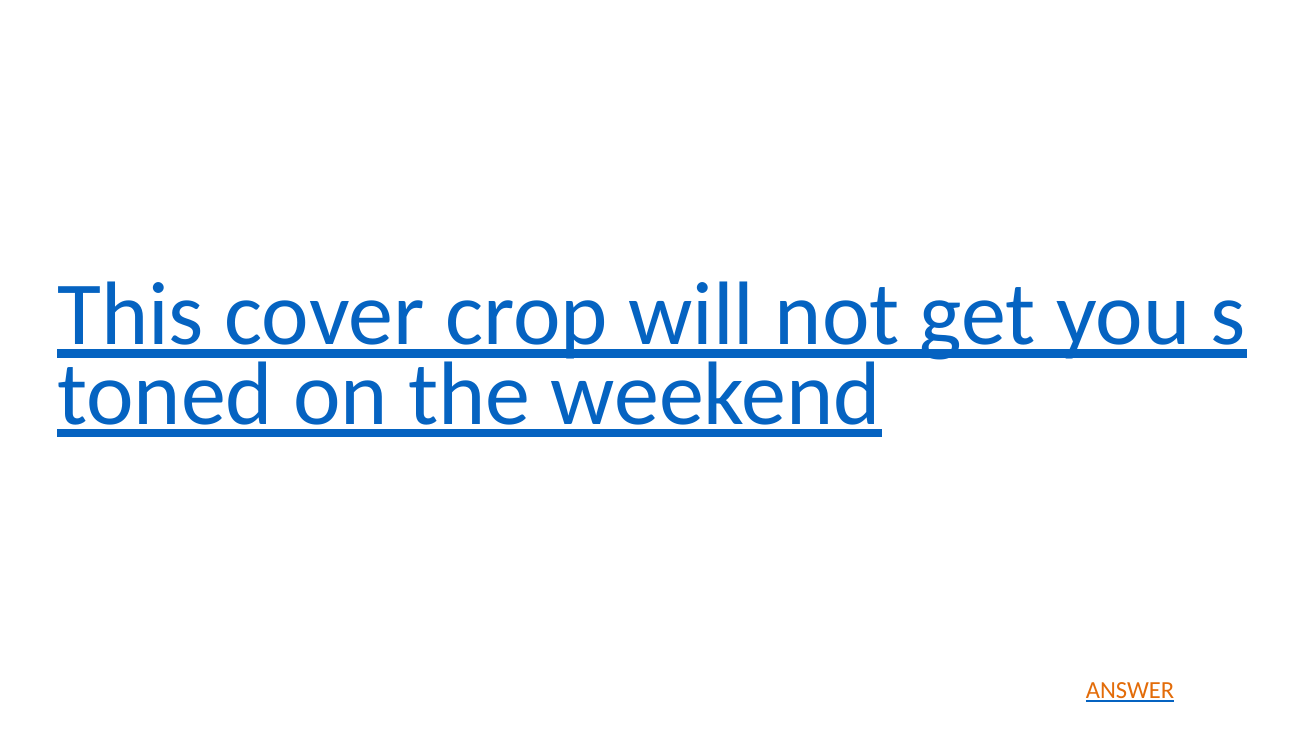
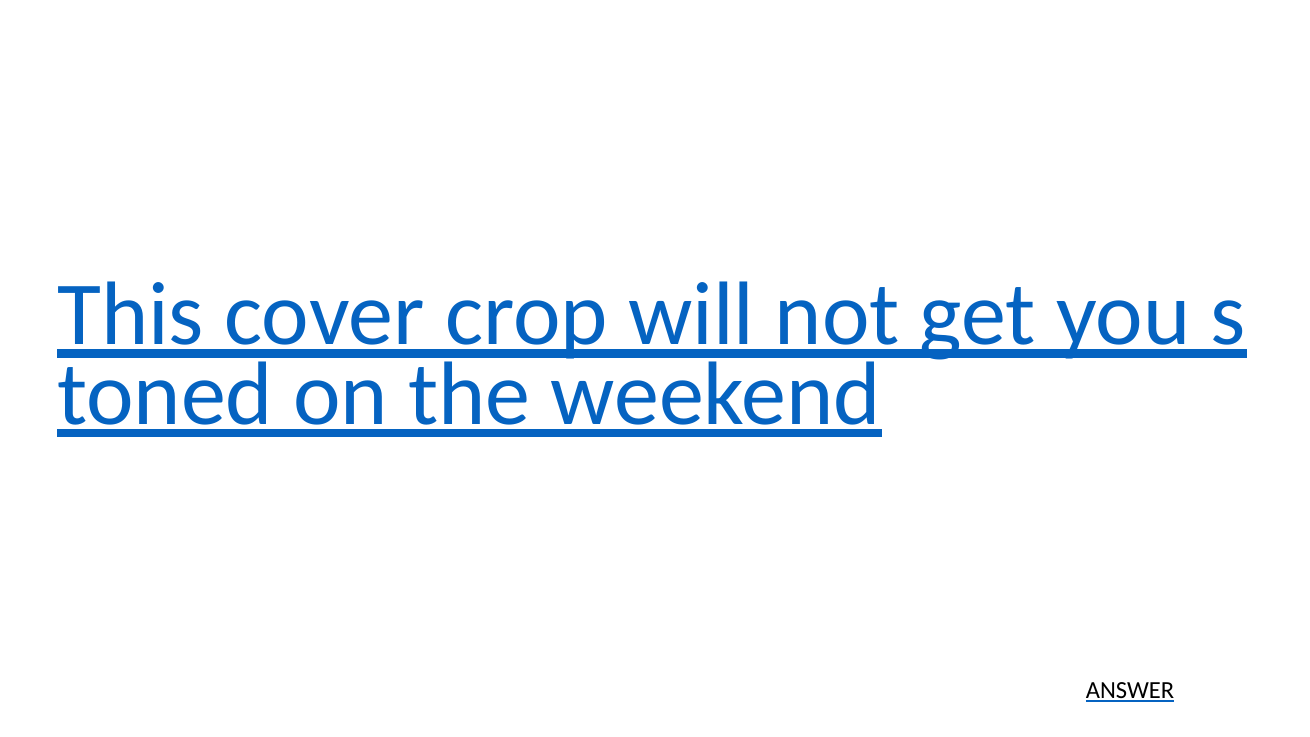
ANSWER colour: orange -> black (1130, 690)
